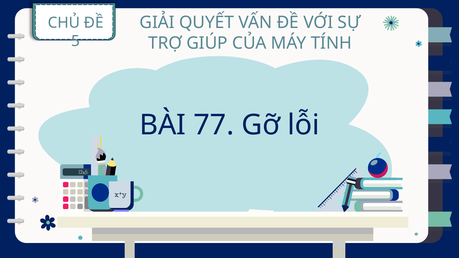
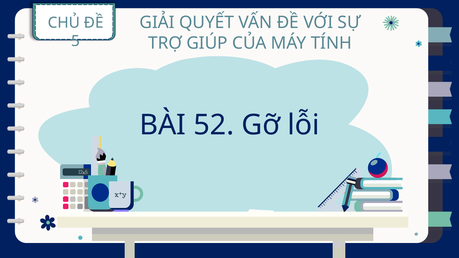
77: 77 -> 52 (214, 125)
